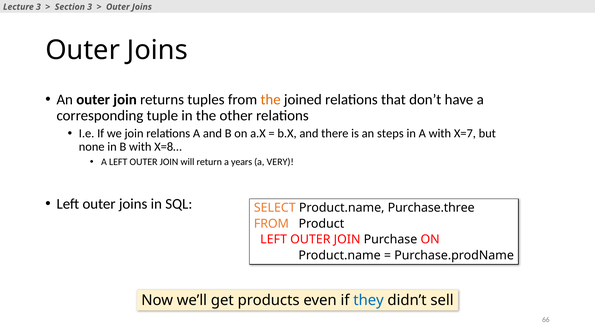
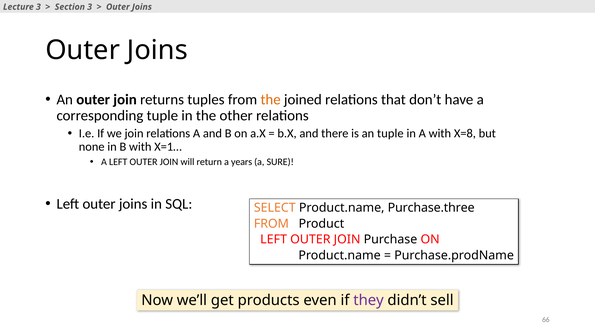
an steps: steps -> tuple (390, 133)
X=7: X=7 -> X=8 (465, 133)
X=8…: X=8… -> X=1… (168, 147)
VERY: VERY -> SURE (280, 162)
they colour: blue -> purple (369, 300)
